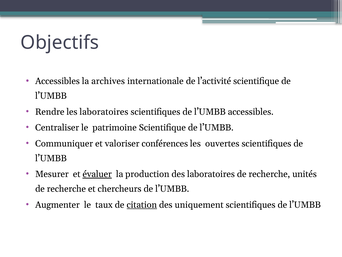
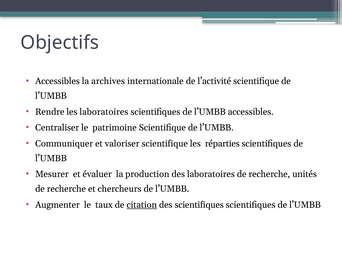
valoriser conférences: conférences -> scientifique (165, 143)
ouvertes: ouvertes -> réparties (222, 143)
évaluer underline: present -> none (97, 174)
des uniquement: uniquement -> scientifiques (199, 204)
